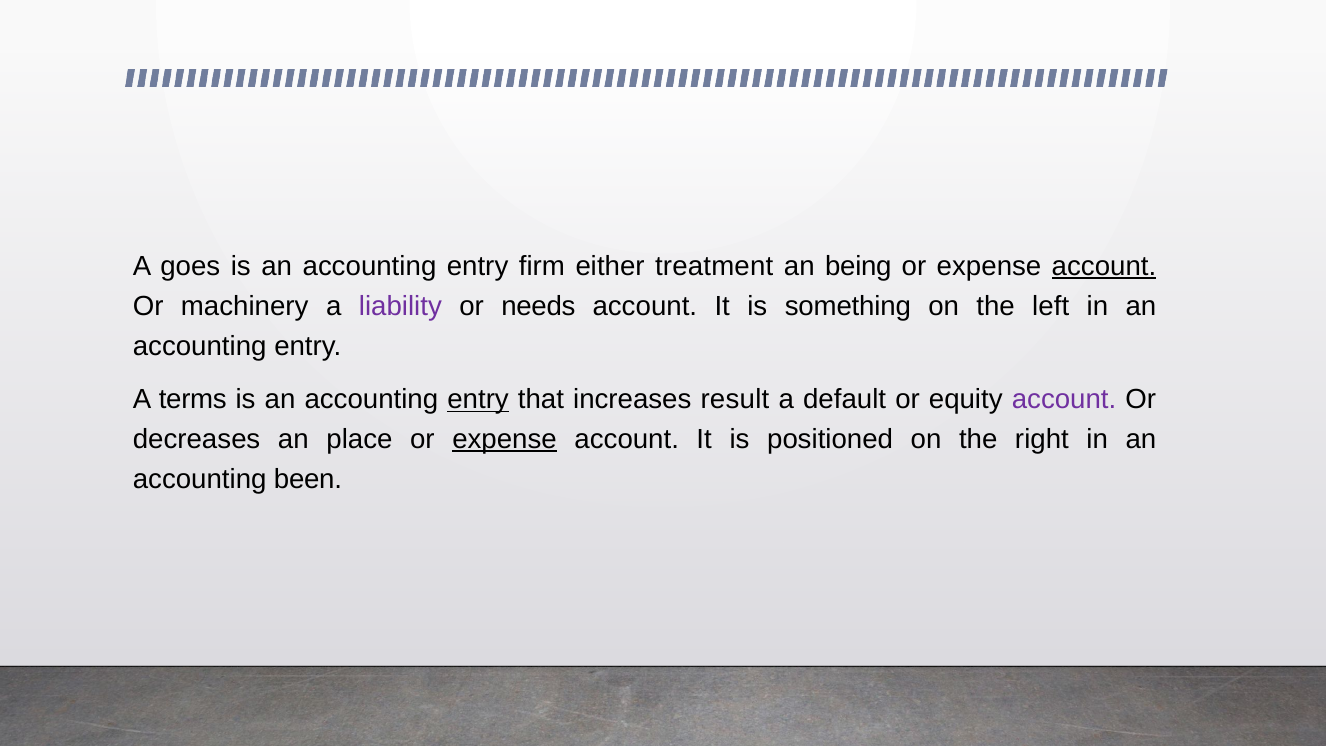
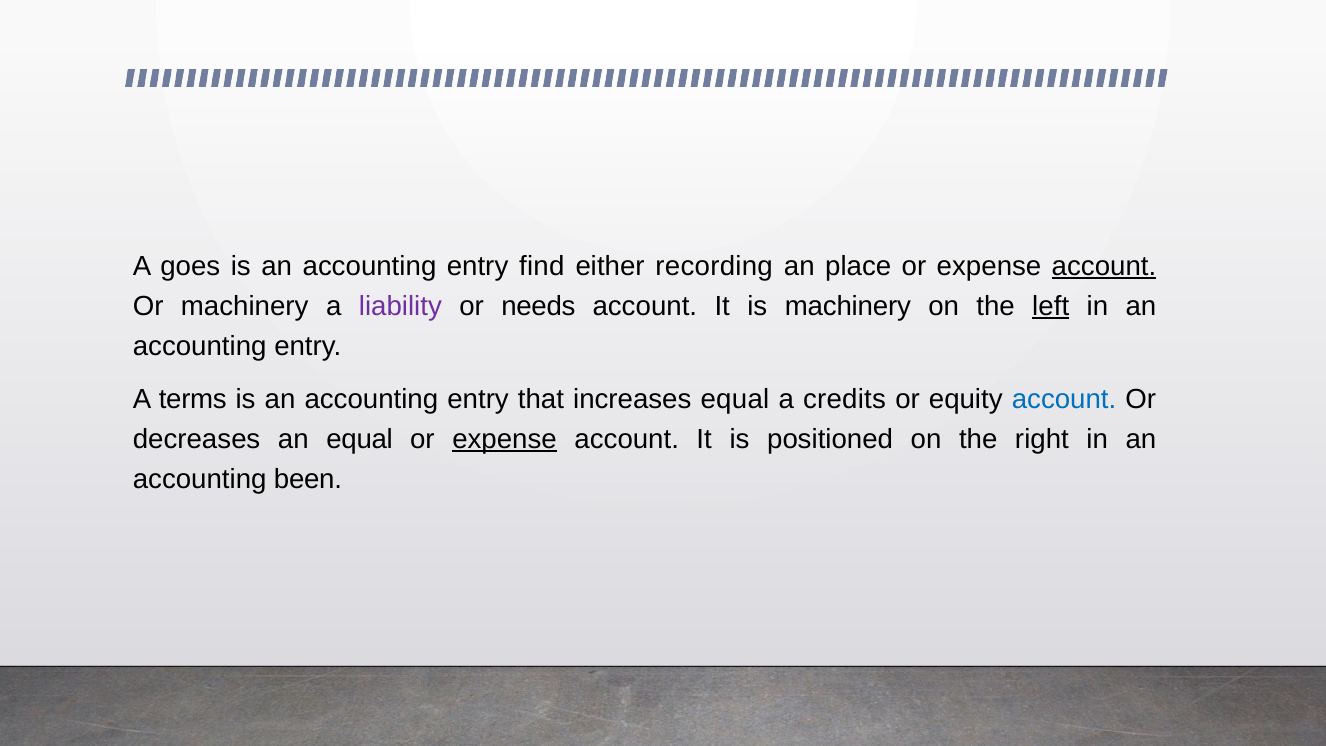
firm: firm -> find (542, 266)
treatment: treatment -> recording (714, 266)
being: being -> place (858, 266)
is something: something -> machinery (848, 306)
left underline: none -> present (1051, 306)
entry underline: present -> none (478, 399)
increases result: result -> equal (735, 399)
default: default -> credits (844, 399)
account colour: purple -> blue (1064, 399)
an place: place -> equal (360, 439)
